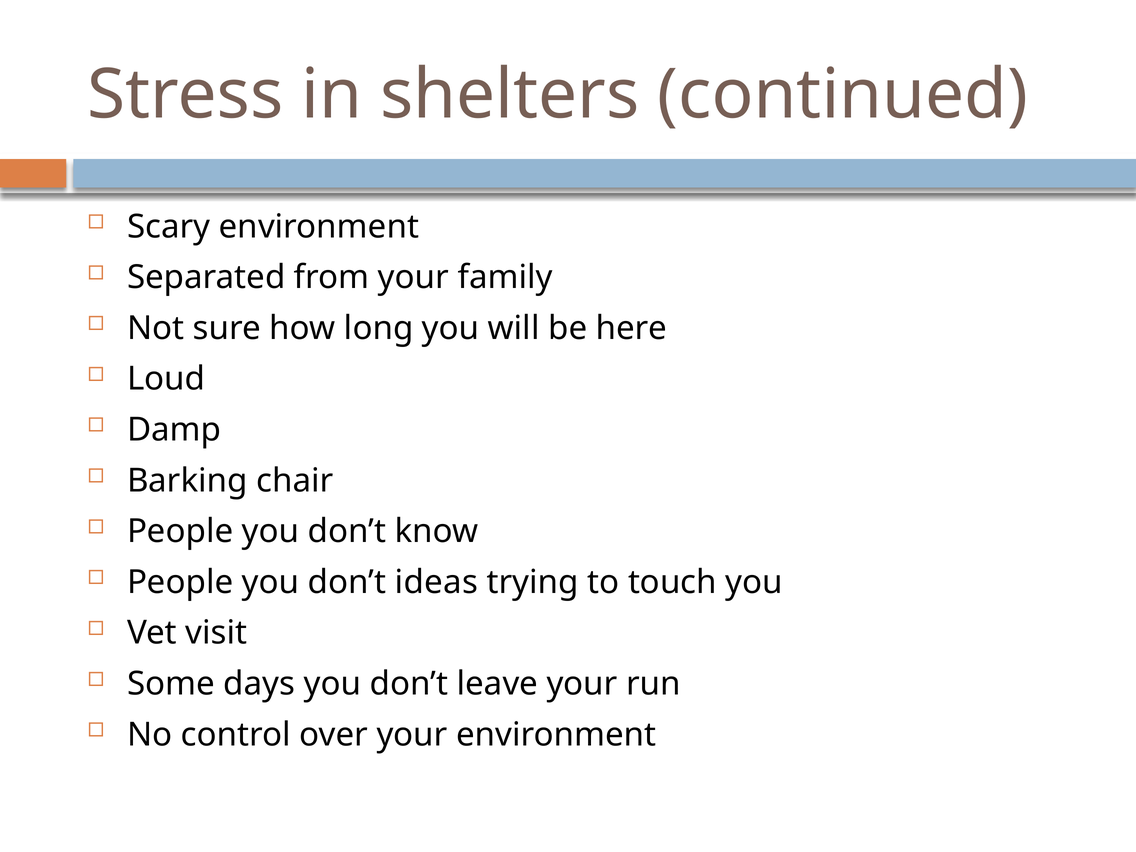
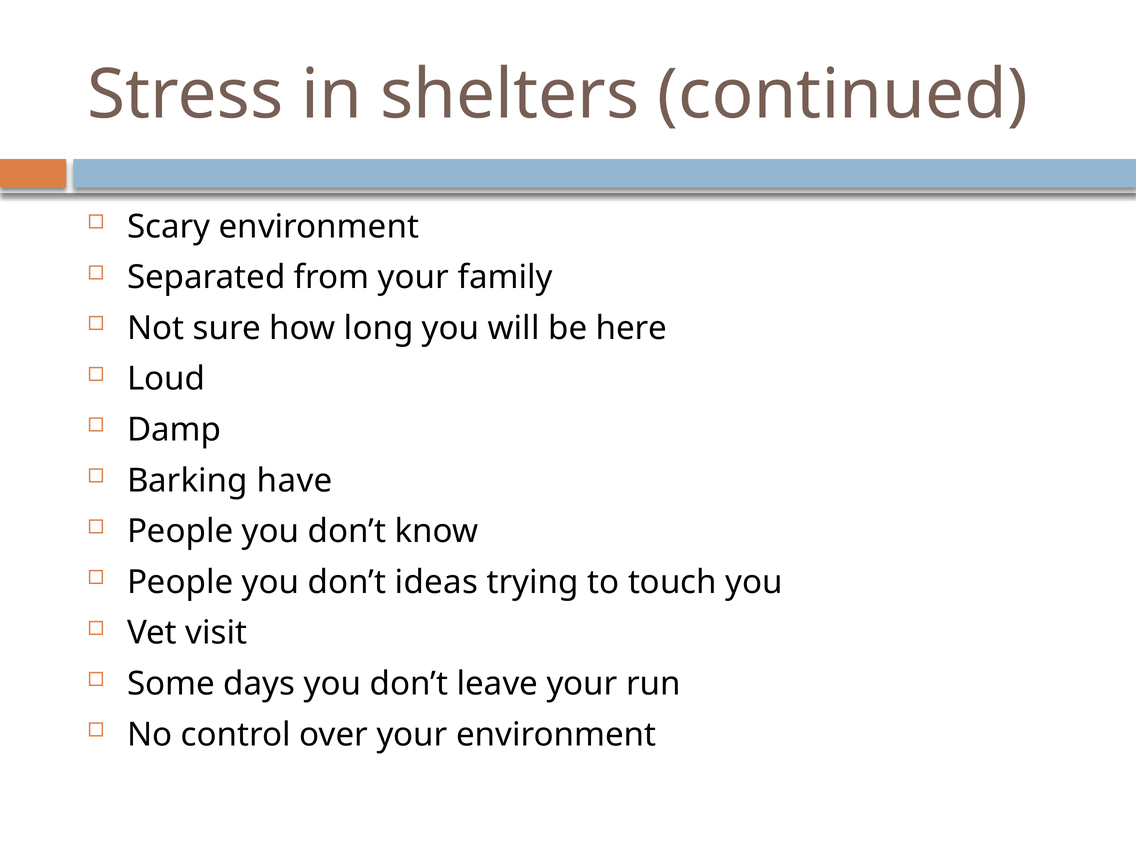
chair: chair -> have (295, 481)
